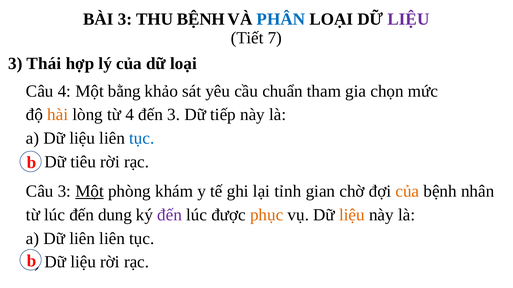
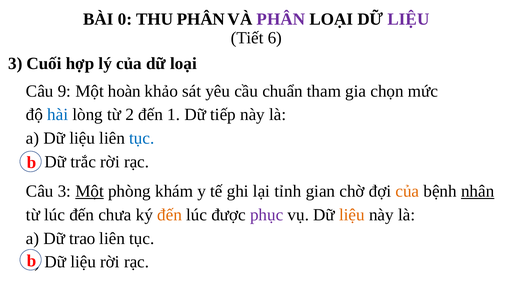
BÀI 3: 3 -> 0 (125, 19)
THU BỆNH: BỆNH -> PHÂN (201, 19)
PHÂN colour: blue -> purple (281, 19)
7: 7 -> 6 (275, 38)
Thái: Thái -> Cuối (44, 64)
Câu 4: 4 -> 9 (64, 91)
bằng: bằng -> hoàn (124, 91)
hài colour: orange -> blue (58, 115)
từ 4: 4 -> 2 (130, 115)
đến 3: 3 -> 1 (174, 115)
tiêu: tiêu -> trắc (83, 162)
nhân underline: none -> present (478, 192)
dung: dung -> chưa (115, 215)
đến colour: purple -> orange (170, 215)
phục colour: orange -> purple (267, 215)
Dữ liên: liên -> trao (82, 239)
